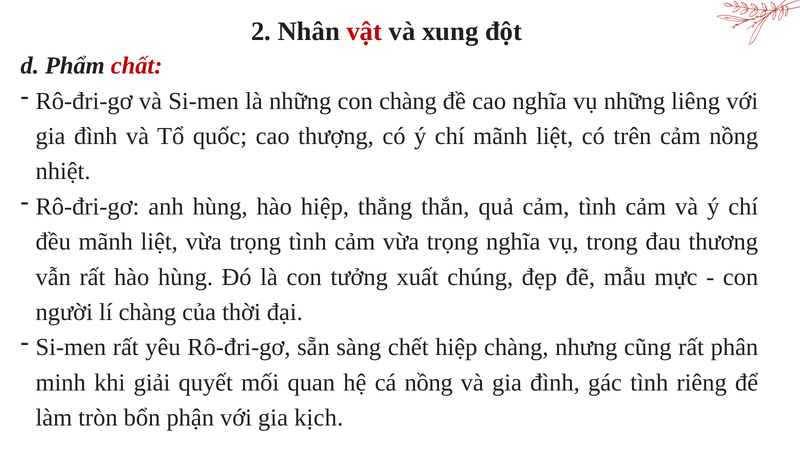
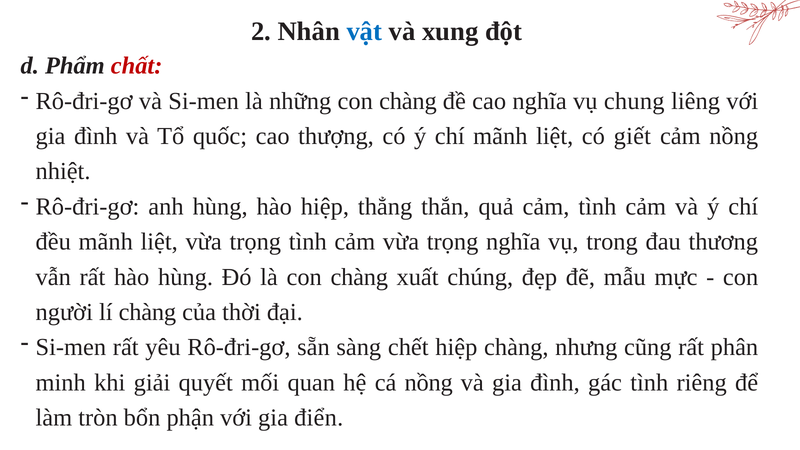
vật colour: red -> blue (364, 31)
vụ những: những -> chung (634, 101)
trên: trên -> giết (632, 136)
là con tưởng: tưởng -> chàng (359, 277)
kịch: kịch -> điển (319, 418)
